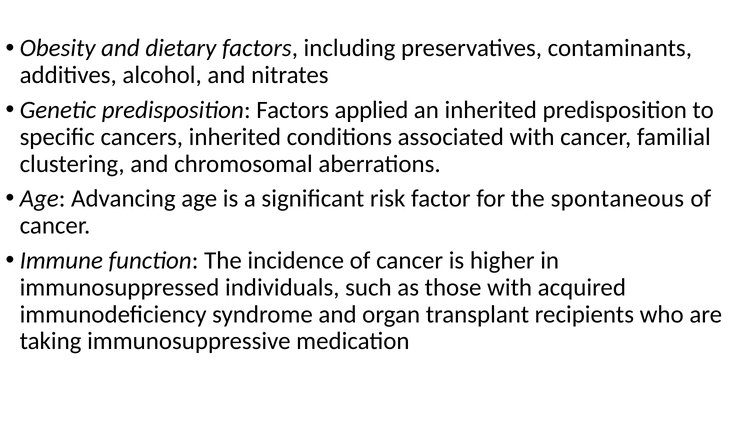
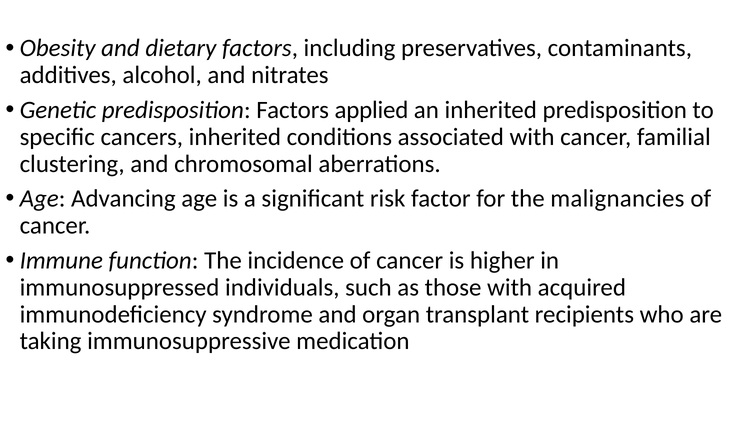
spontaneous: spontaneous -> malignancies (617, 199)
